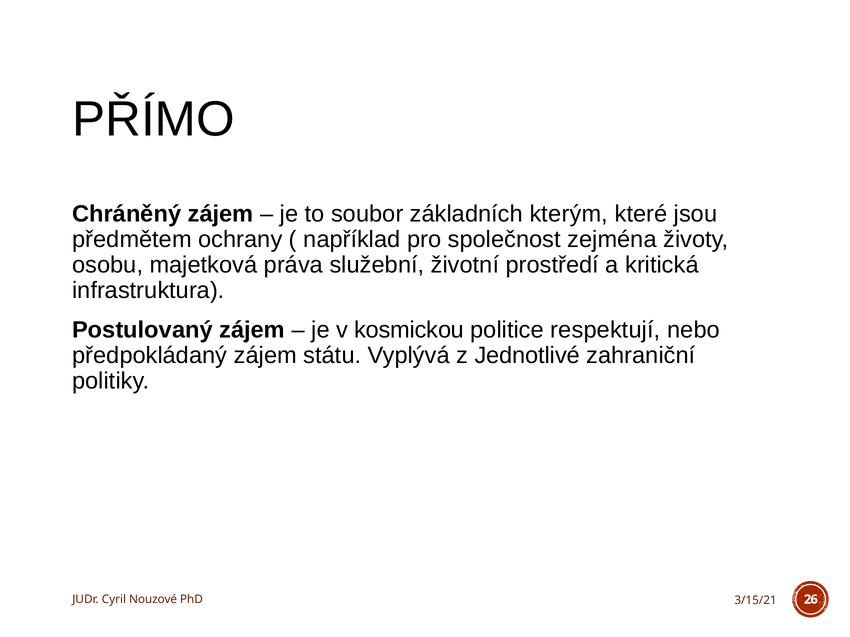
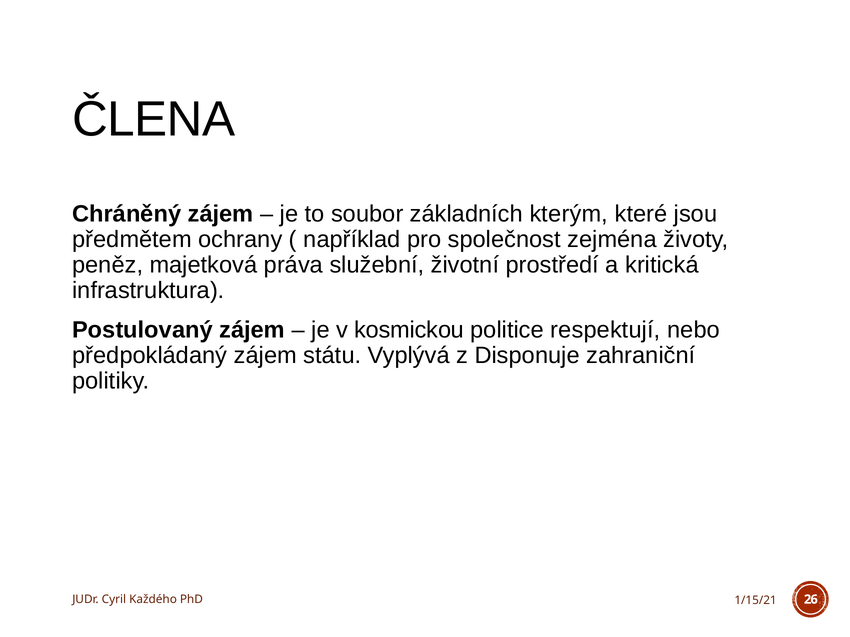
PŘÍMO: PŘÍMO -> ČLENA (154, 120)
osobu: osobu -> peněz (108, 265)
Jednotlivé: Jednotlivé -> Disponuje (527, 356)
Nouzové: Nouzové -> Každého (153, 600)
3/15/21: 3/15/21 -> 1/15/21 (756, 601)
